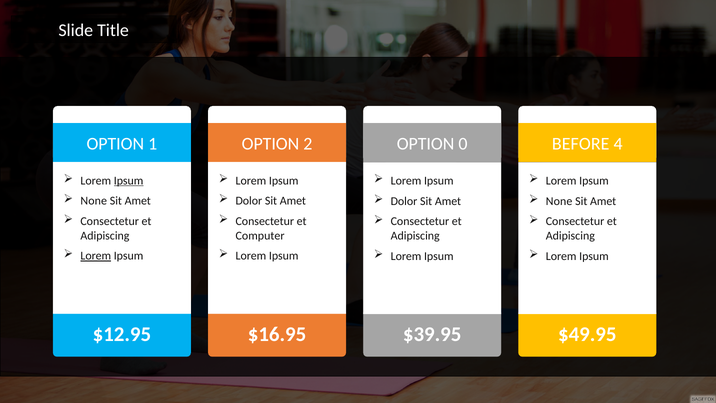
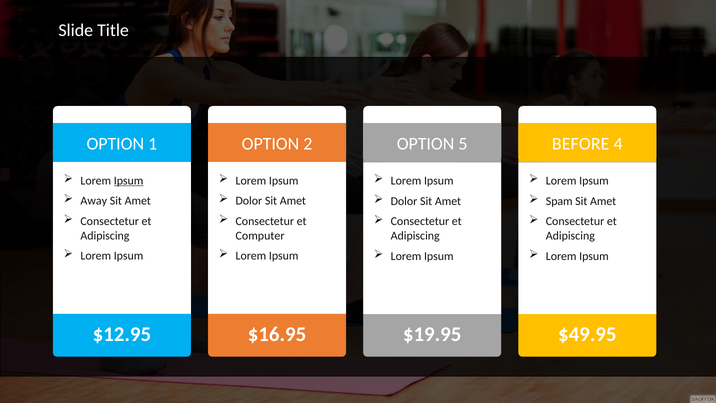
0: 0 -> 5 (463, 144)
None: None -> Away (94, 201)
None: None -> Spam (559, 201)
Lorem underline: present -> none (96, 256)
$39.95: $39.95 -> $19.95 (432, 334)
